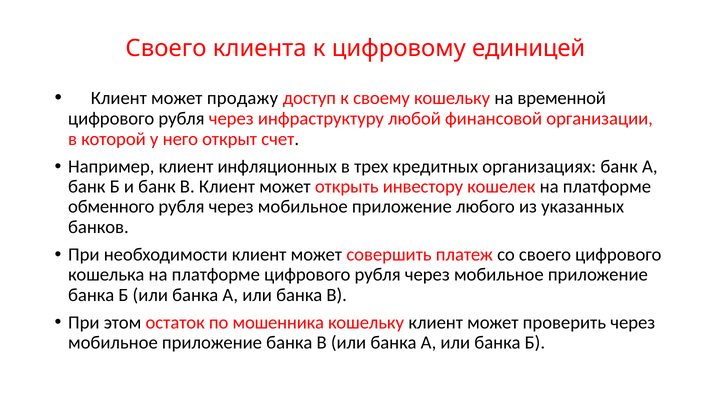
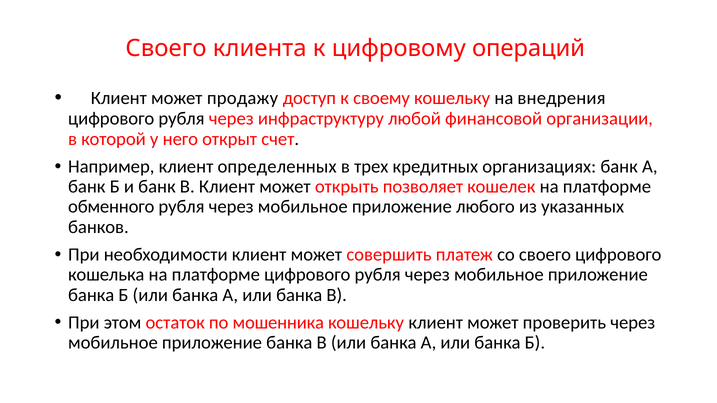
единицей: единицей -> операций (529, 48)
временной: временной -> внедрения (562, 98)
инфляционных: инфляционных -> определенных (277, 167)
инвестору: инвестору -> позволяет (423, 187)
